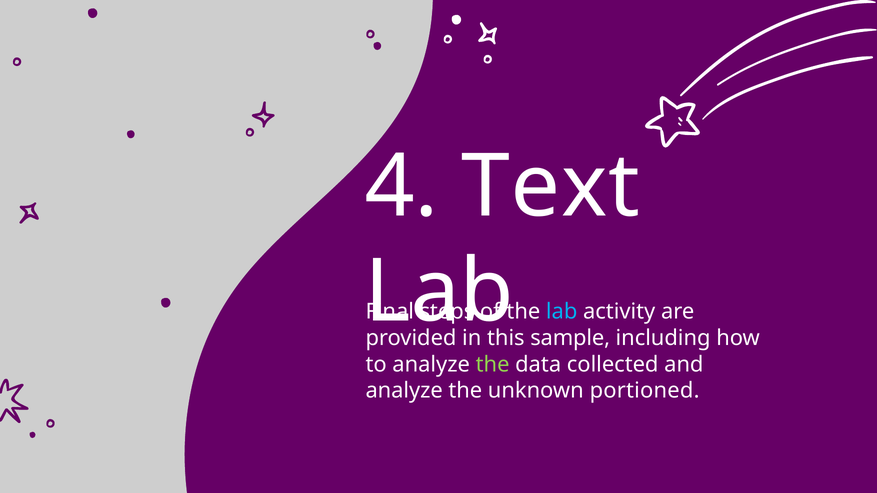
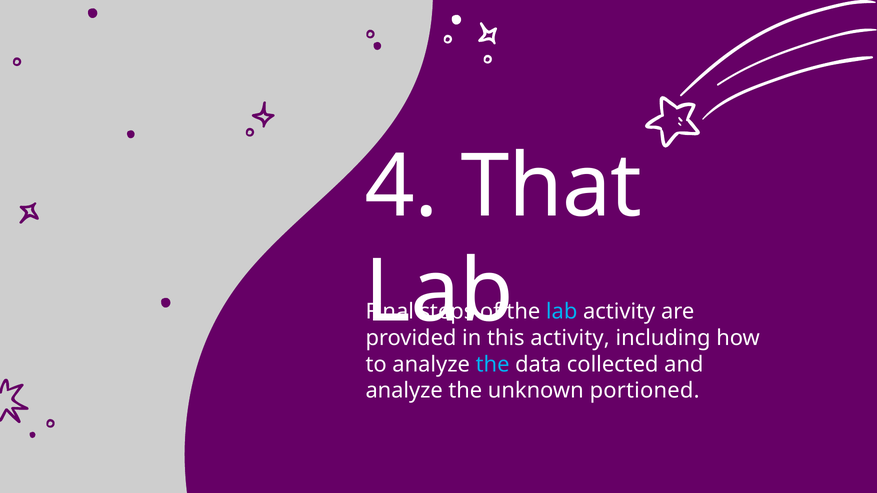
Text: Text -> That (551, 187)
sample: sample -> activity (570, 338)
the colour: light green -> light blue (493, 365)
